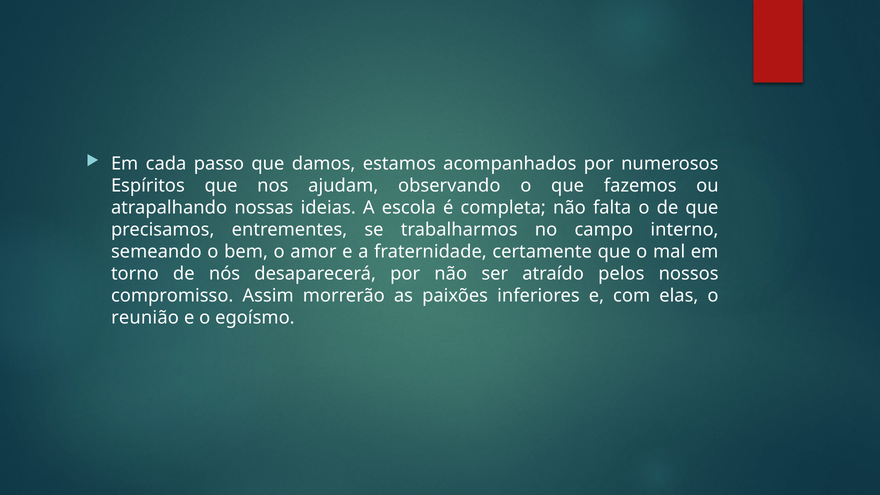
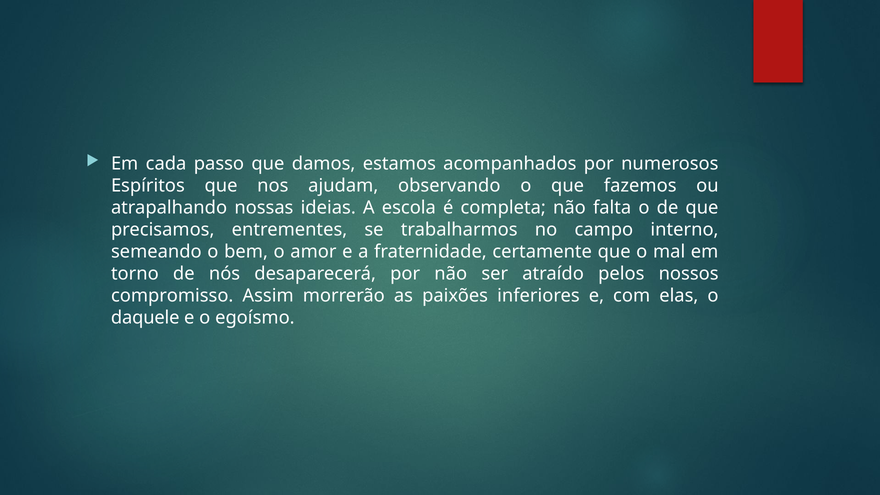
reunião: reunião -> daquele (145, 318)
